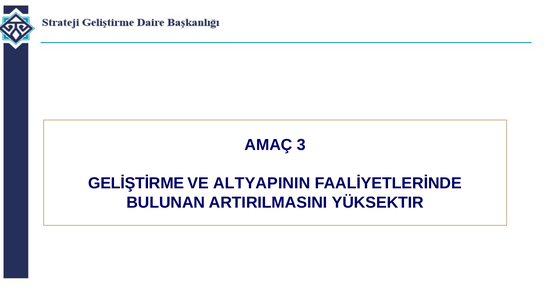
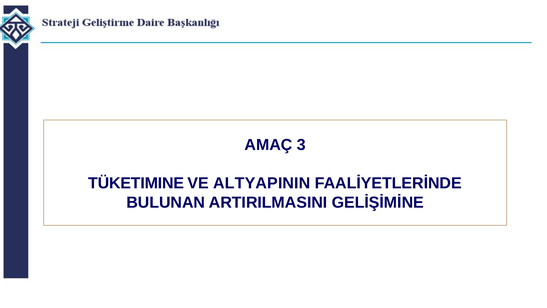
GELİŞTİRME: GELİŞTİRME -> TÜKETIMINE (136, 183)
YÜKSEKTIR: YÜKSEKTIR -> GELİŞİMİNE (378, 202)
